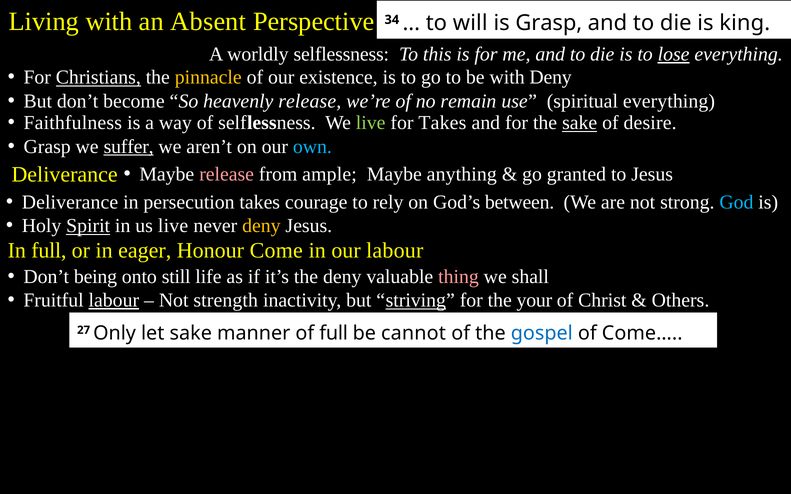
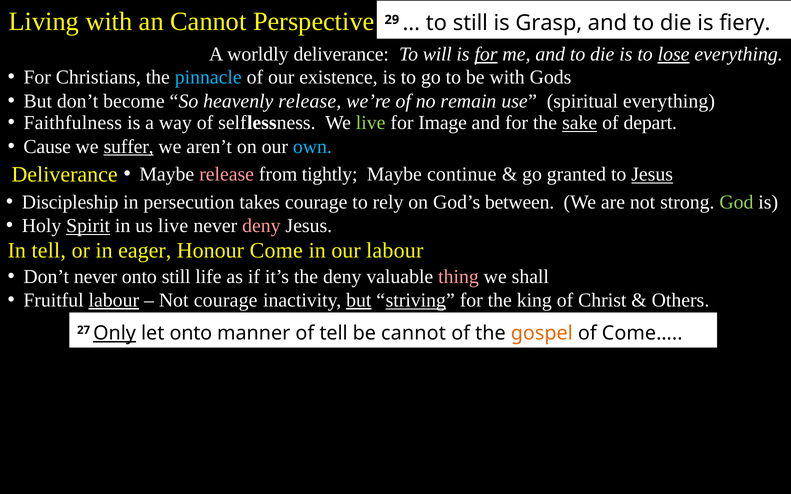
an Absent: Absent -> Cannot (208, 22)
34: 34 -> 29 (392, 20)
to will: will -> still (470, 23)
king: king -> fiery (745, 23)
worldly selflessness: selflessness -> deliverance (341, 54)
this: this -> will (437, 54)
for underline: none -> present (486, 54)
Christians underline: present -> none (98, 77)
pinnacle colour: yellow -> light blue (208, 77)
with Deny: Deny -> Gods (551, 77)
for Takes: Takes -> Image (443, 123)
desire: desire -> depart (650, 123)
Grasp: Grasp -> Cause (47, 147)
ample: ample -> tightly (330, 175)
anything: anything -> continue (462, 175)
Jesus underline: none -> present (652, 175)
Deliverance: Deliverance -> Discipleship (70, 202)
God colour: light blue -> light green (736, 202)
deny colour: yellow -> pink (261, 226)
In full: full -> tell (49, 251)
Don’t being: being -> never (95, 277)
Not strength: strength -> courage (226, 301)
but underline: none -> present (359, 301)
your: your -> king (534, 301)
Only underline: none -> present (115, 333)
let sake: sake -> onto (191, 333)
of full: full -> tell (334, 333)
gospel colour: blue -> orange (542, 333)
